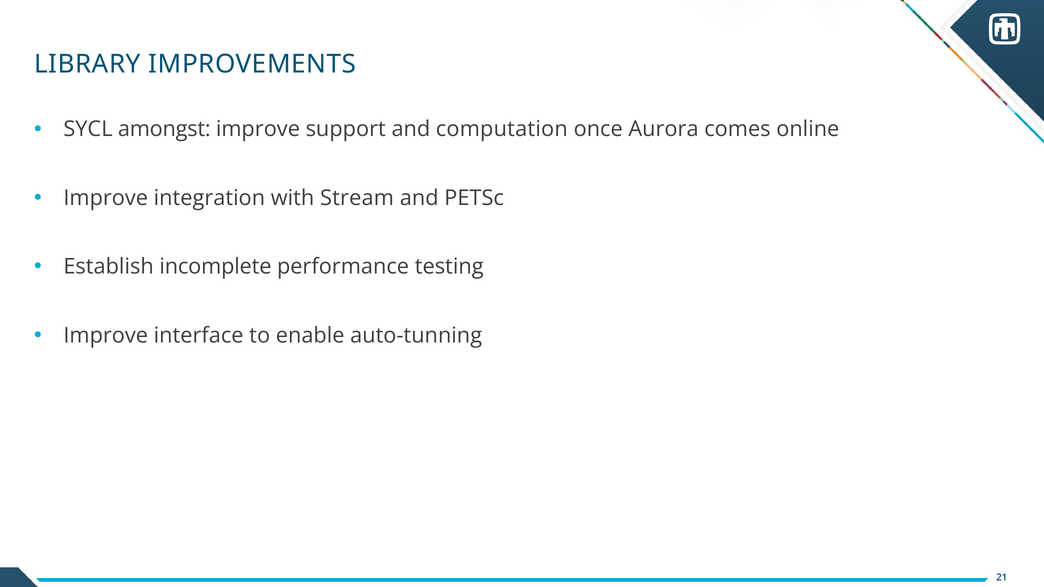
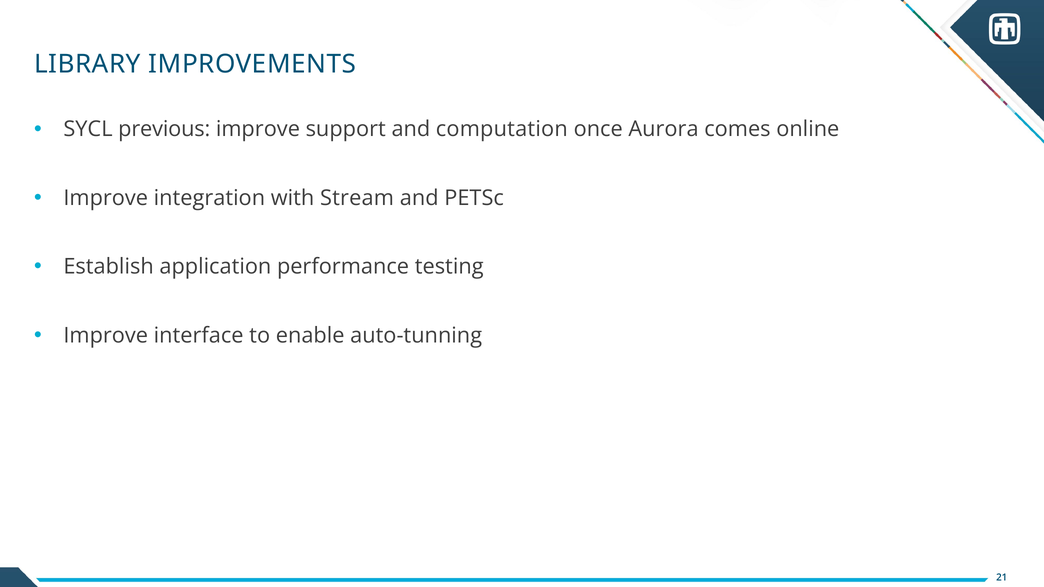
amongst: amongst -> previous (164, 129)
incomplete: incomplete -> application (215, 267)
